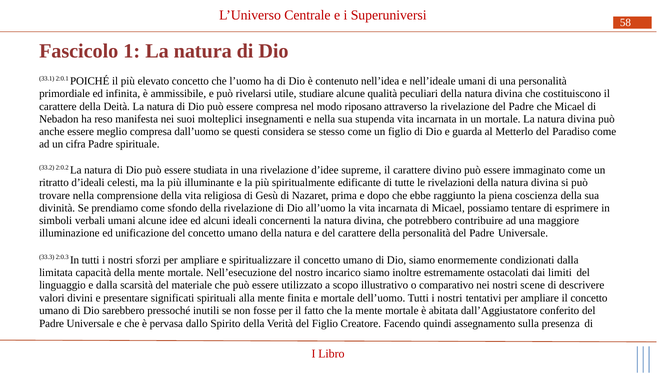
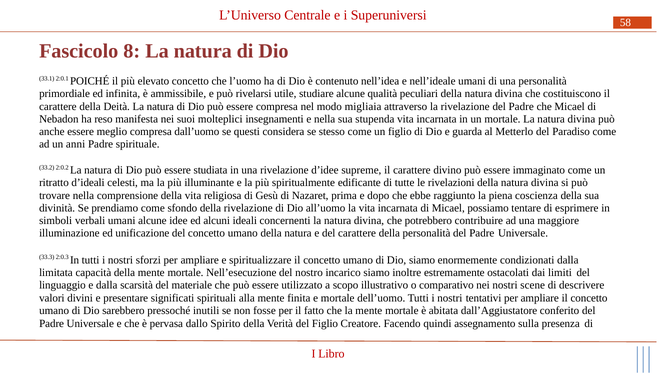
1: 1 -> 8 (132, 51)
riposano: riposano -> migliaia (363, 106)
cifra: cifra -> anni (76, 144)
